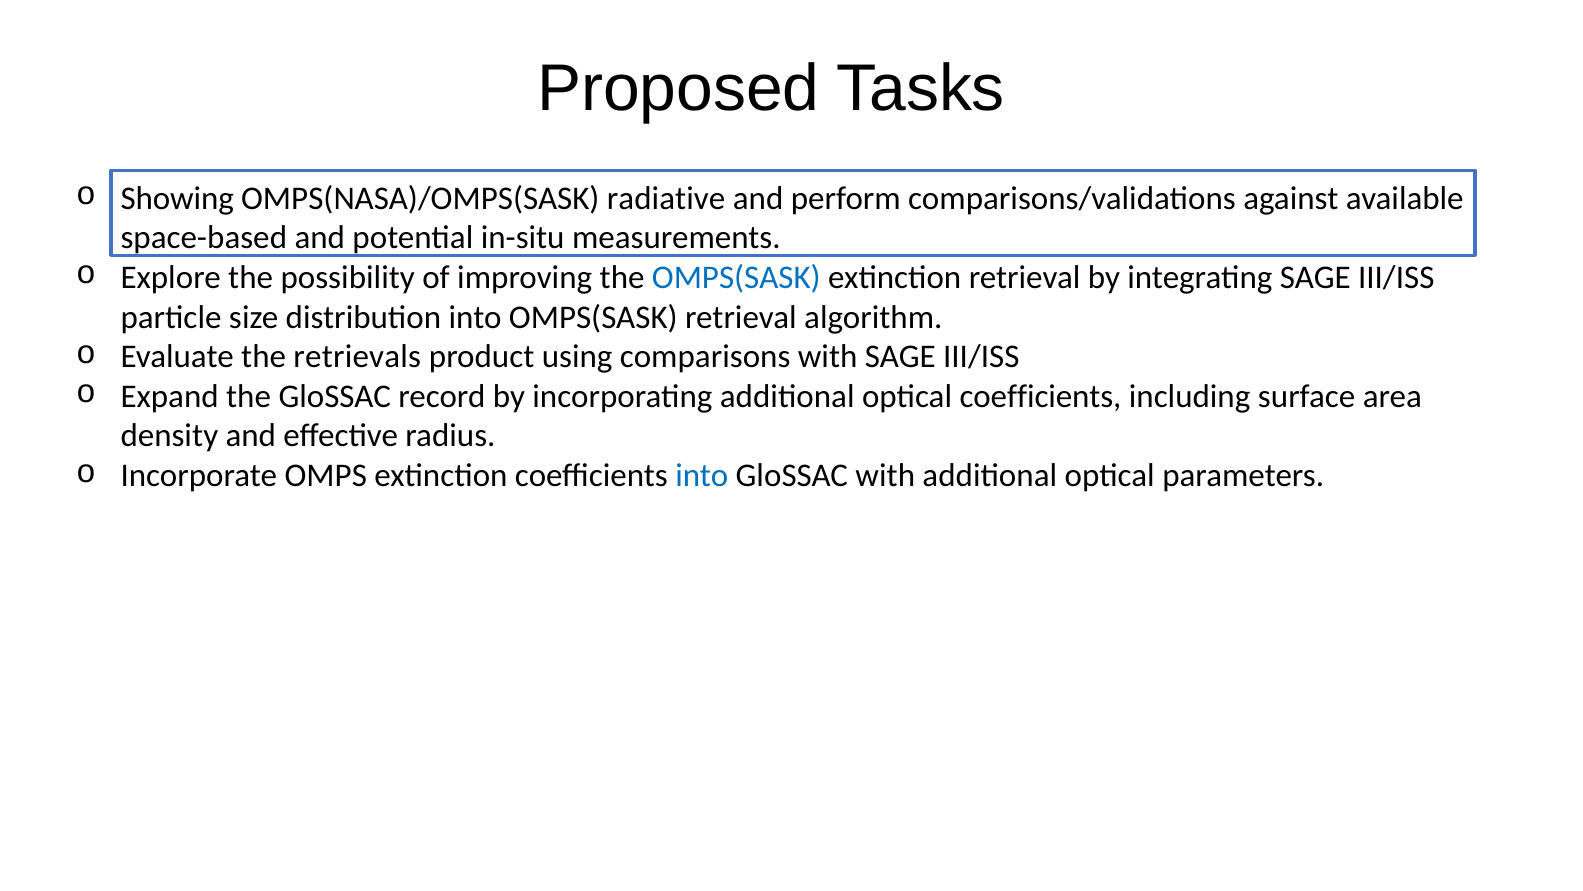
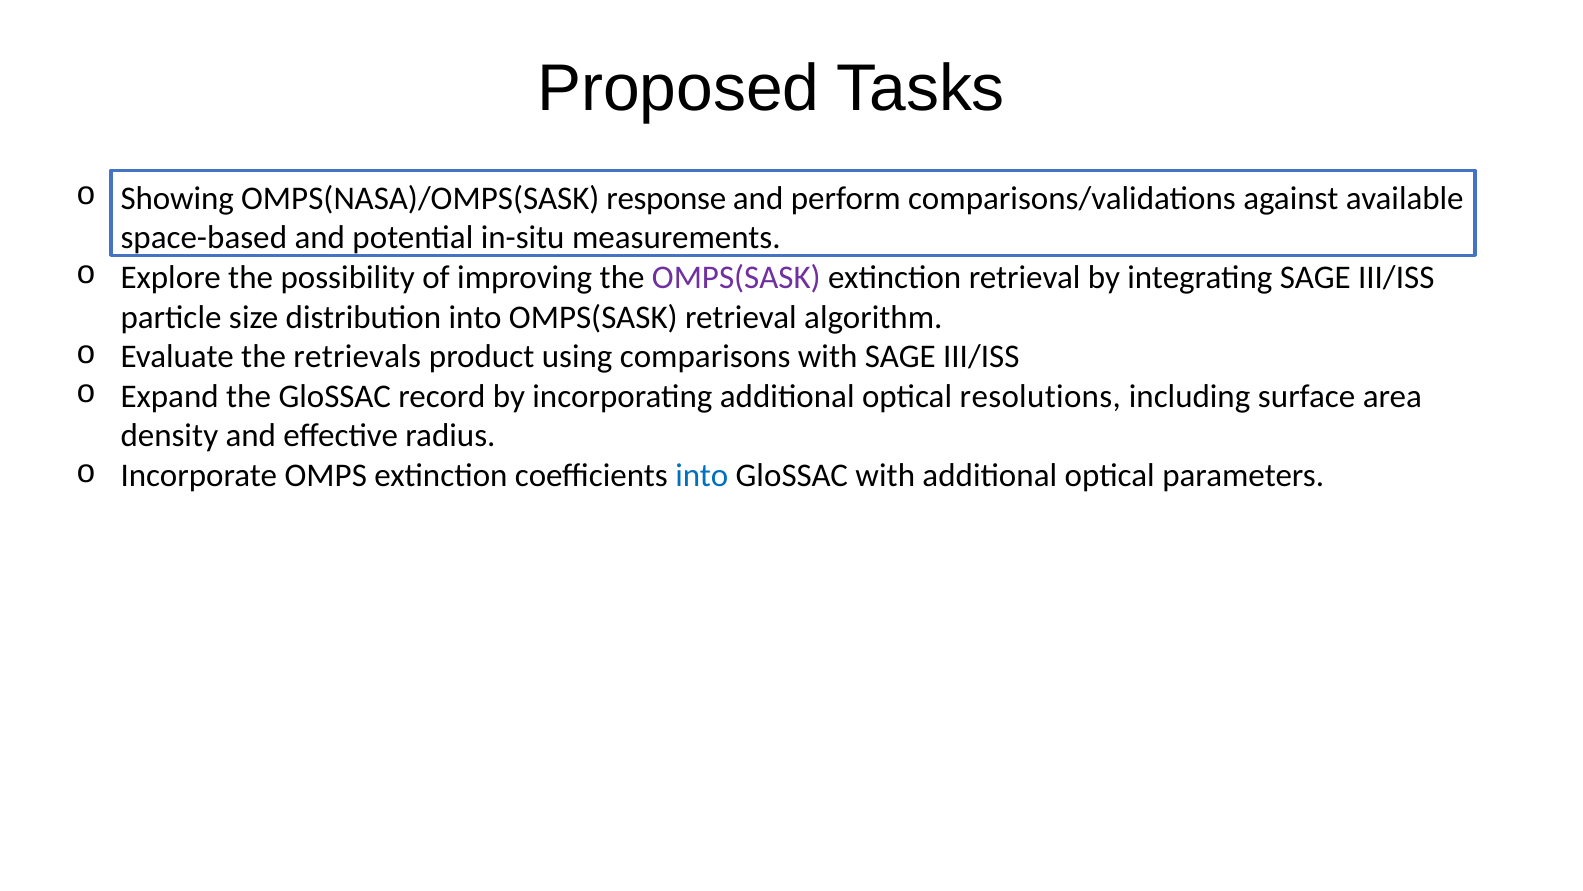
radiative: radiative -> response (666, 198)
OMPS(SASK colour: blue -> purple (736, 277)
optical coefficients: coefficients -> resolutions (1040, 396)
